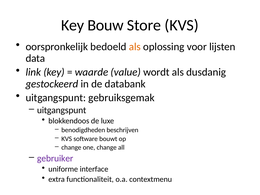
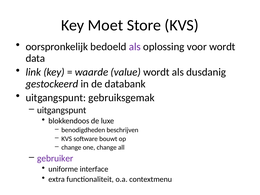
Bouw: Bouw -> Moet (105, 25)
als colour: orange -> purple (135, 47)
voor lijsten: lijsten -> wordt (222, 47)
